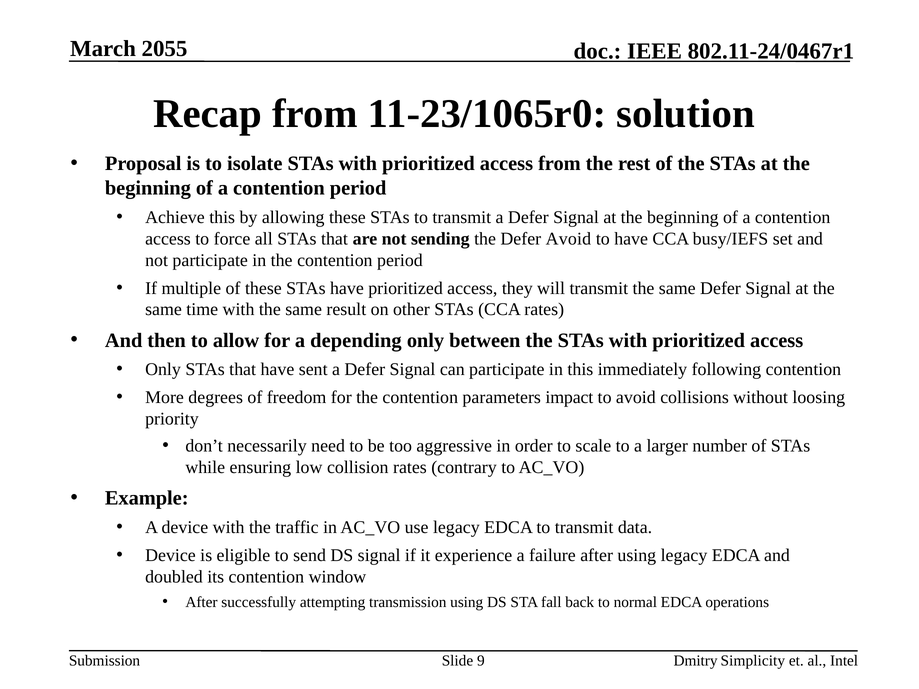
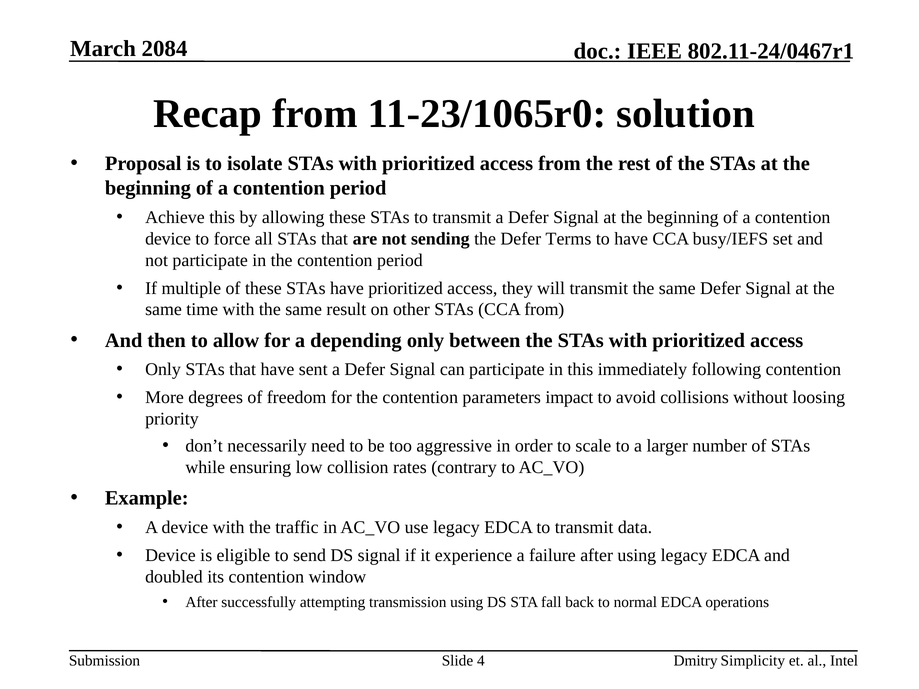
2055: 2055 -> 2084 (165, 49)
access: access -> device (168, 239)
Defer Avoid: Avoid -> Terms (568, 239)
CCA rates: rates -> from (544, 310)
9: 9 -> 4 (481, 661)
